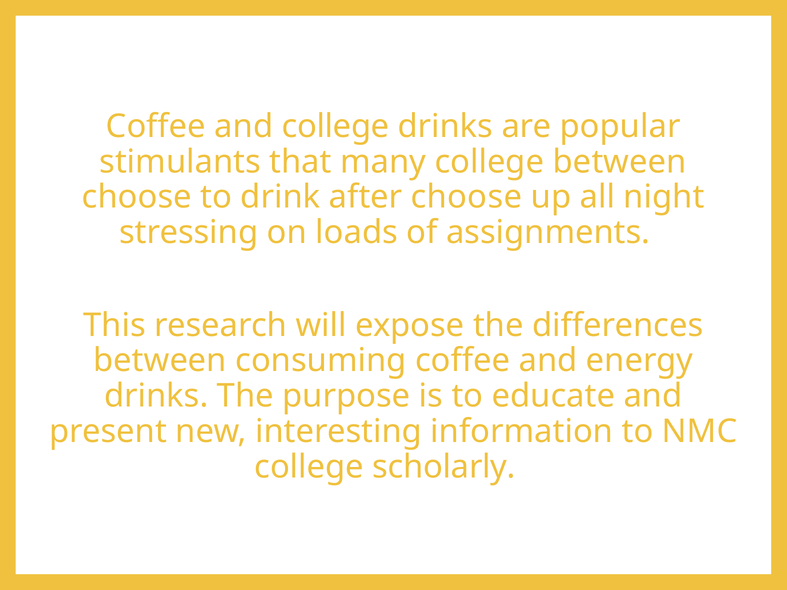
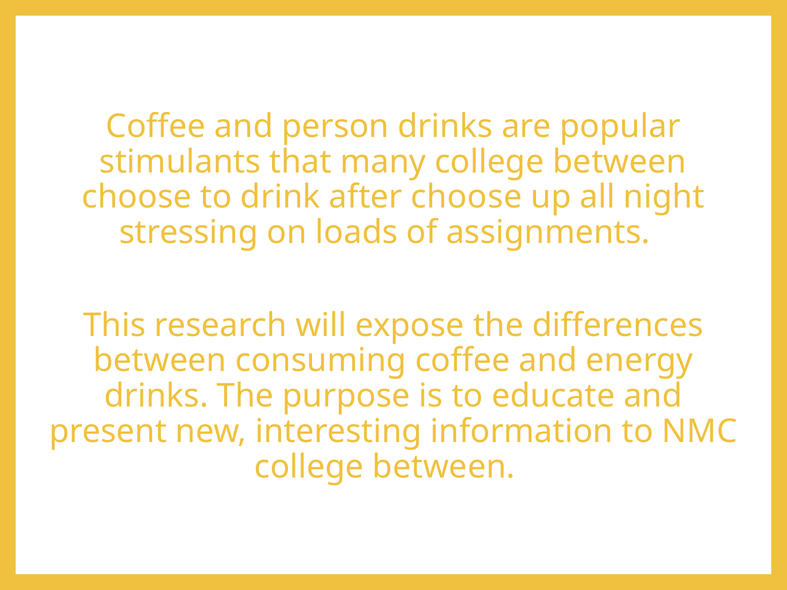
and college: college -> person (335, 126)
scholarly: scholarly -> between (444, 467)
